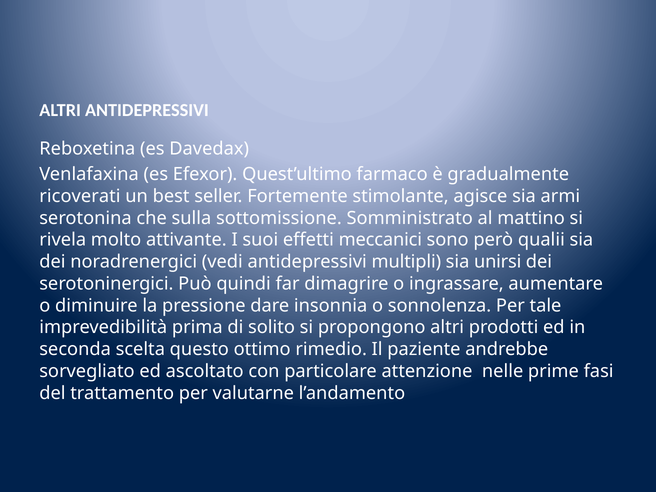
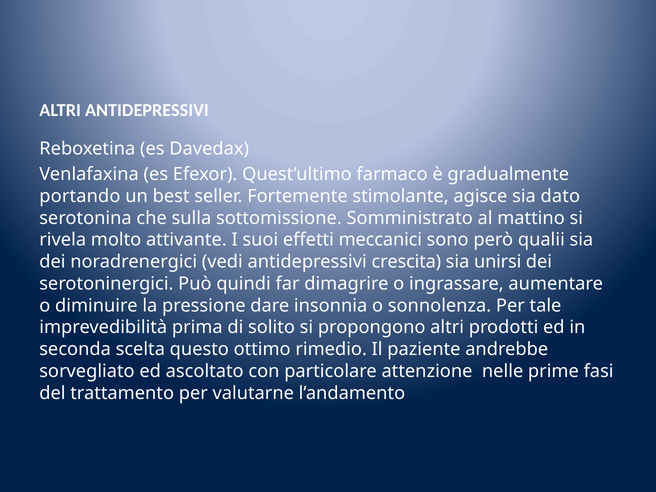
ricoverati: ricoverati -> portando (80, 196)
armi: armi -> dato (560, 196)
multipli: multipli -> crescita (406, 262)
